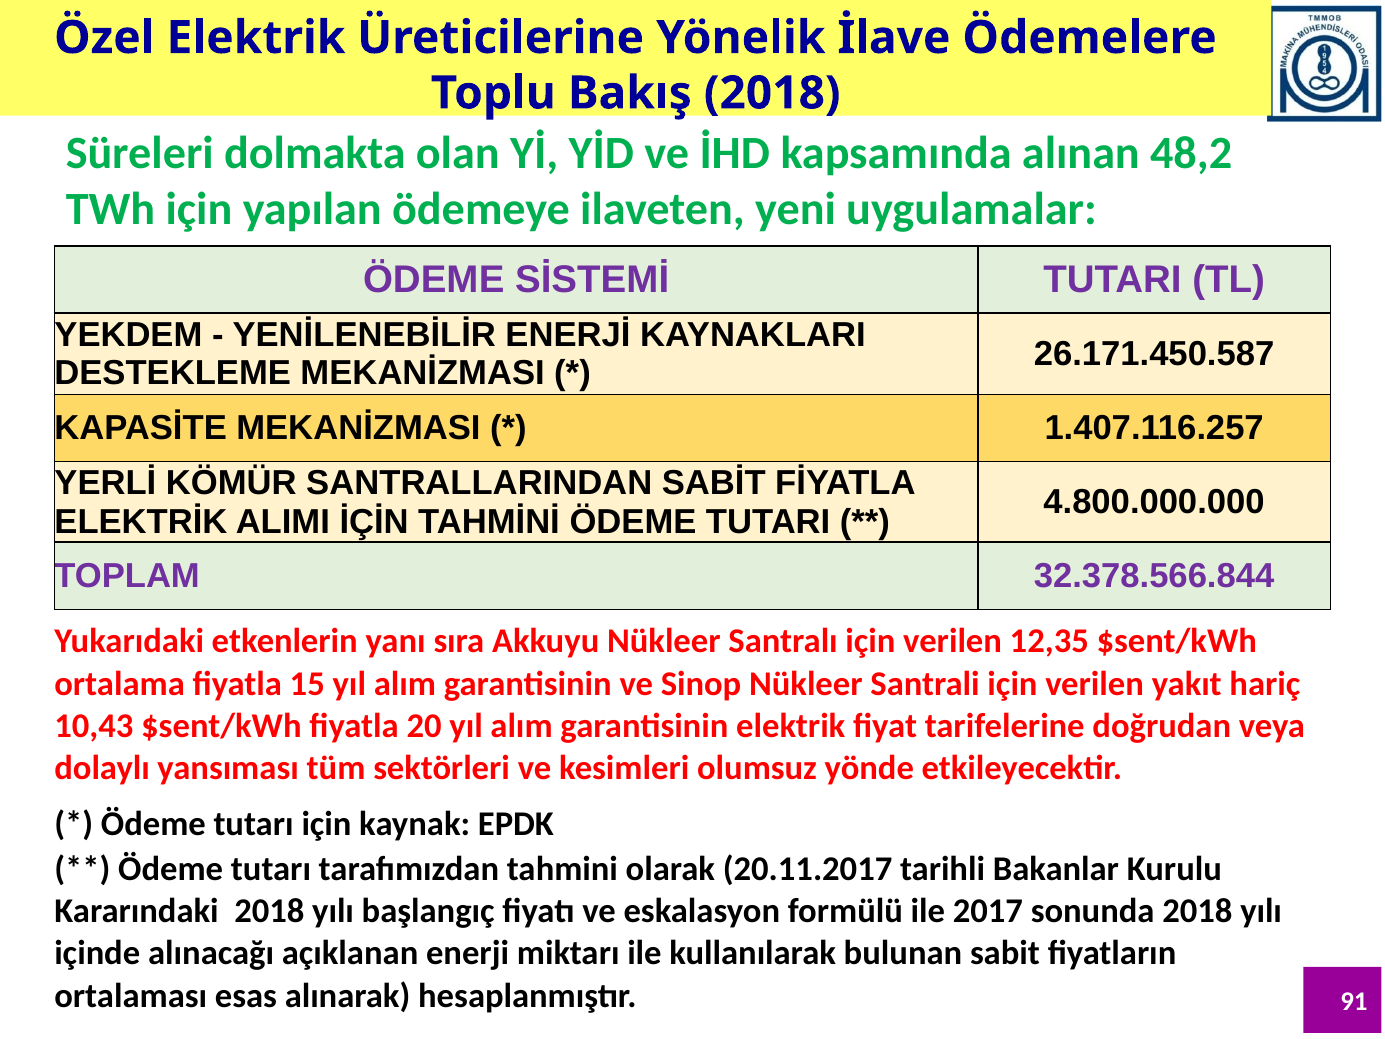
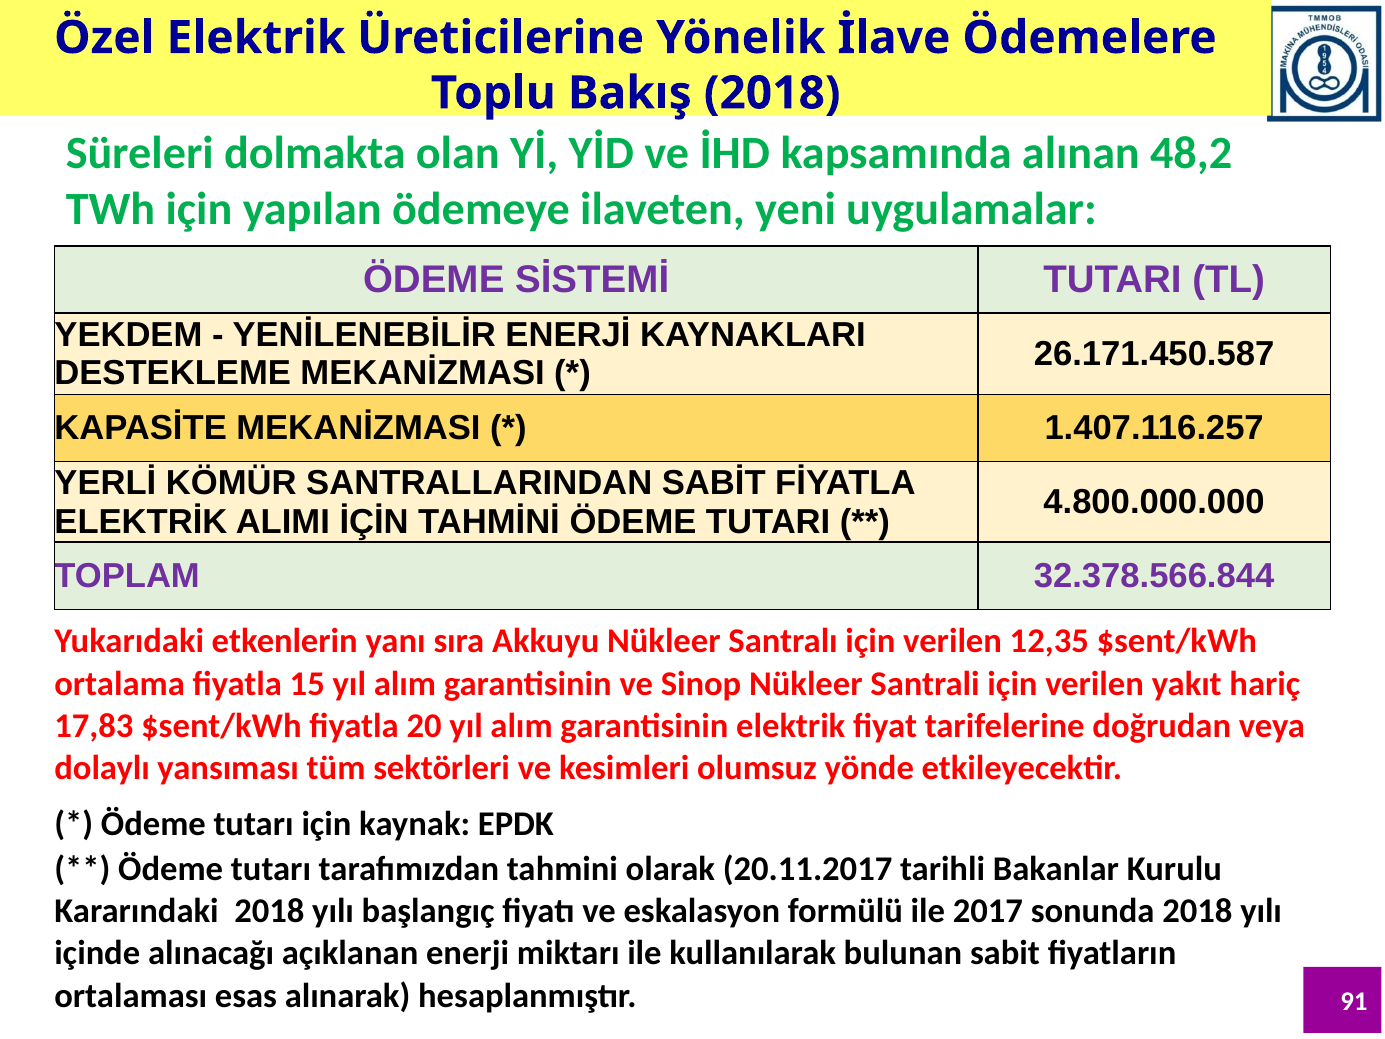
10,43: 10,43 -> 17,83 (94, 726)
